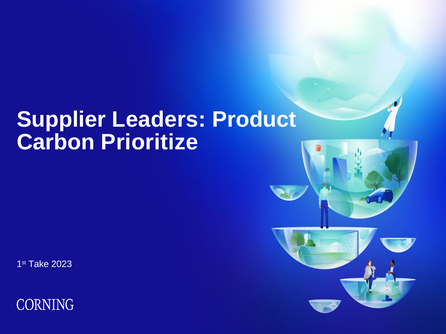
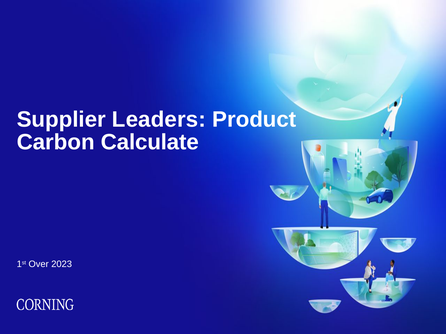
Prioritize: Prioritize -> Calculate (150, 142)
Take: Take -> Over (39, 265)
